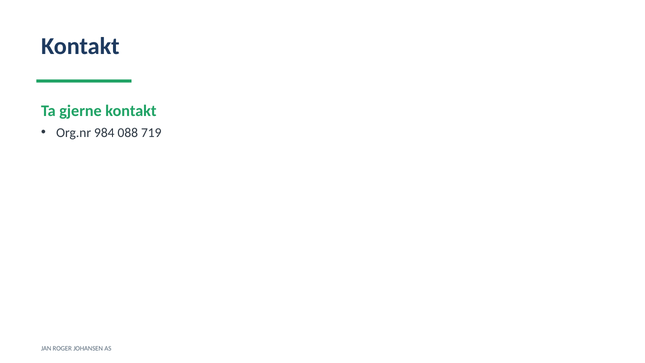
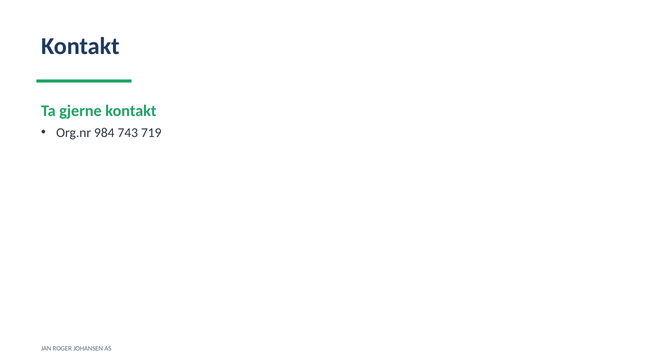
088: 088 -> 743 (128, 133)
